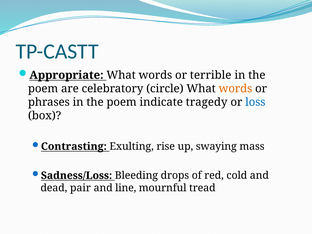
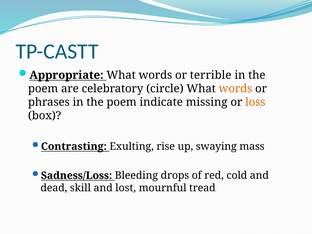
tragedy: tragedy -> missing (207, 102)
loss colour: blue -> orange (255, 102)
pair: pair -> skill (80, 188)
line: line -> lost (126, 188)
